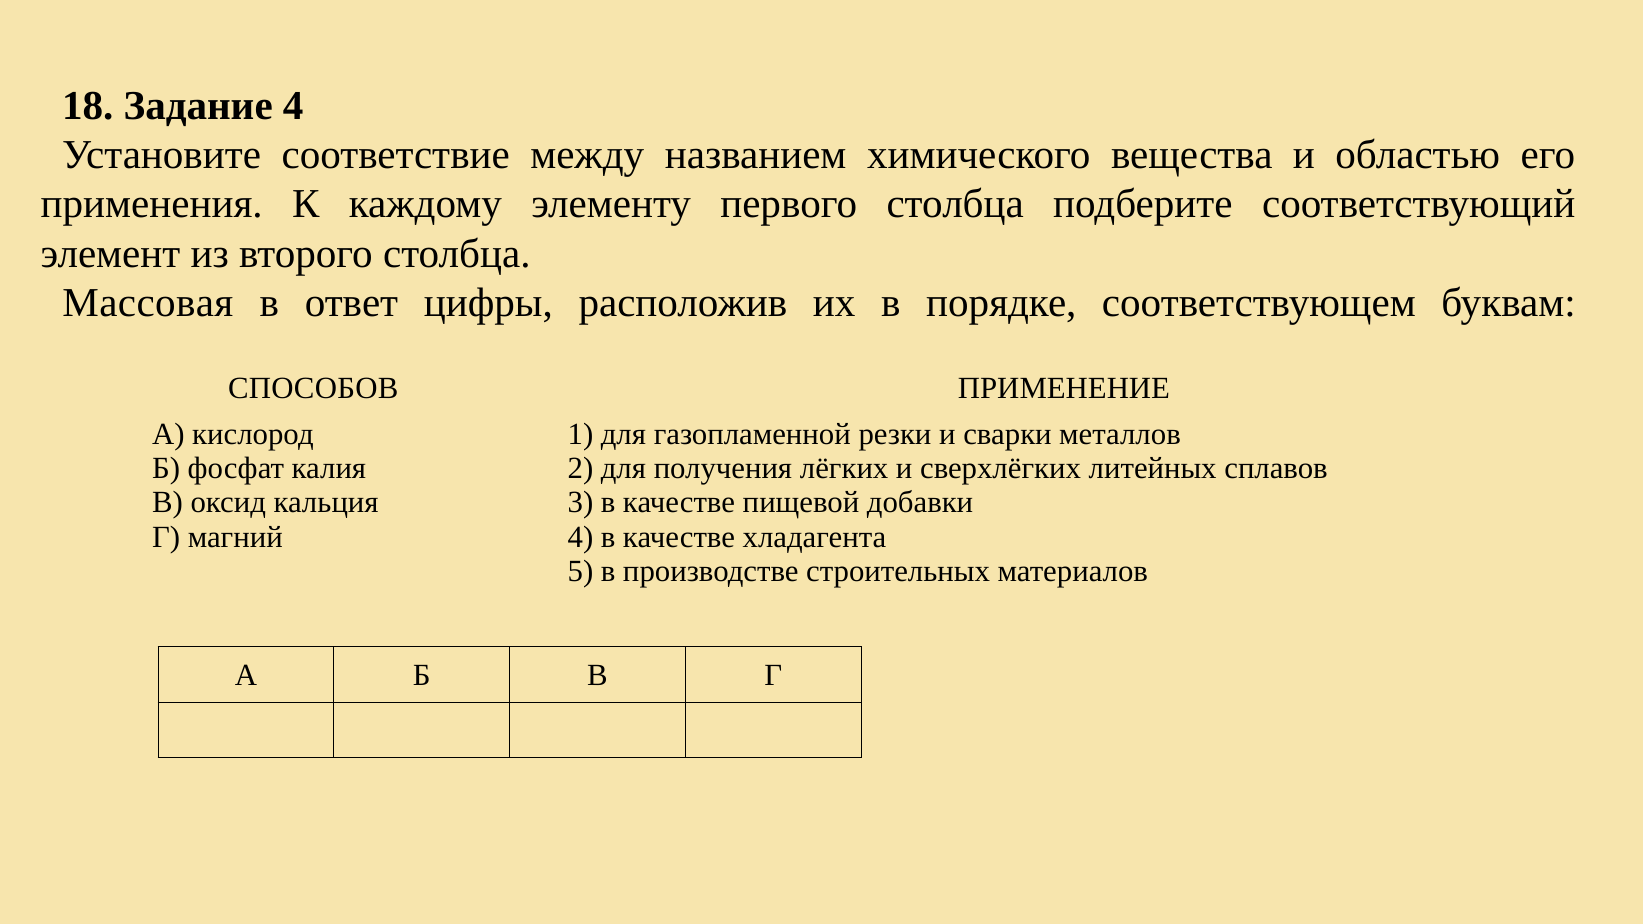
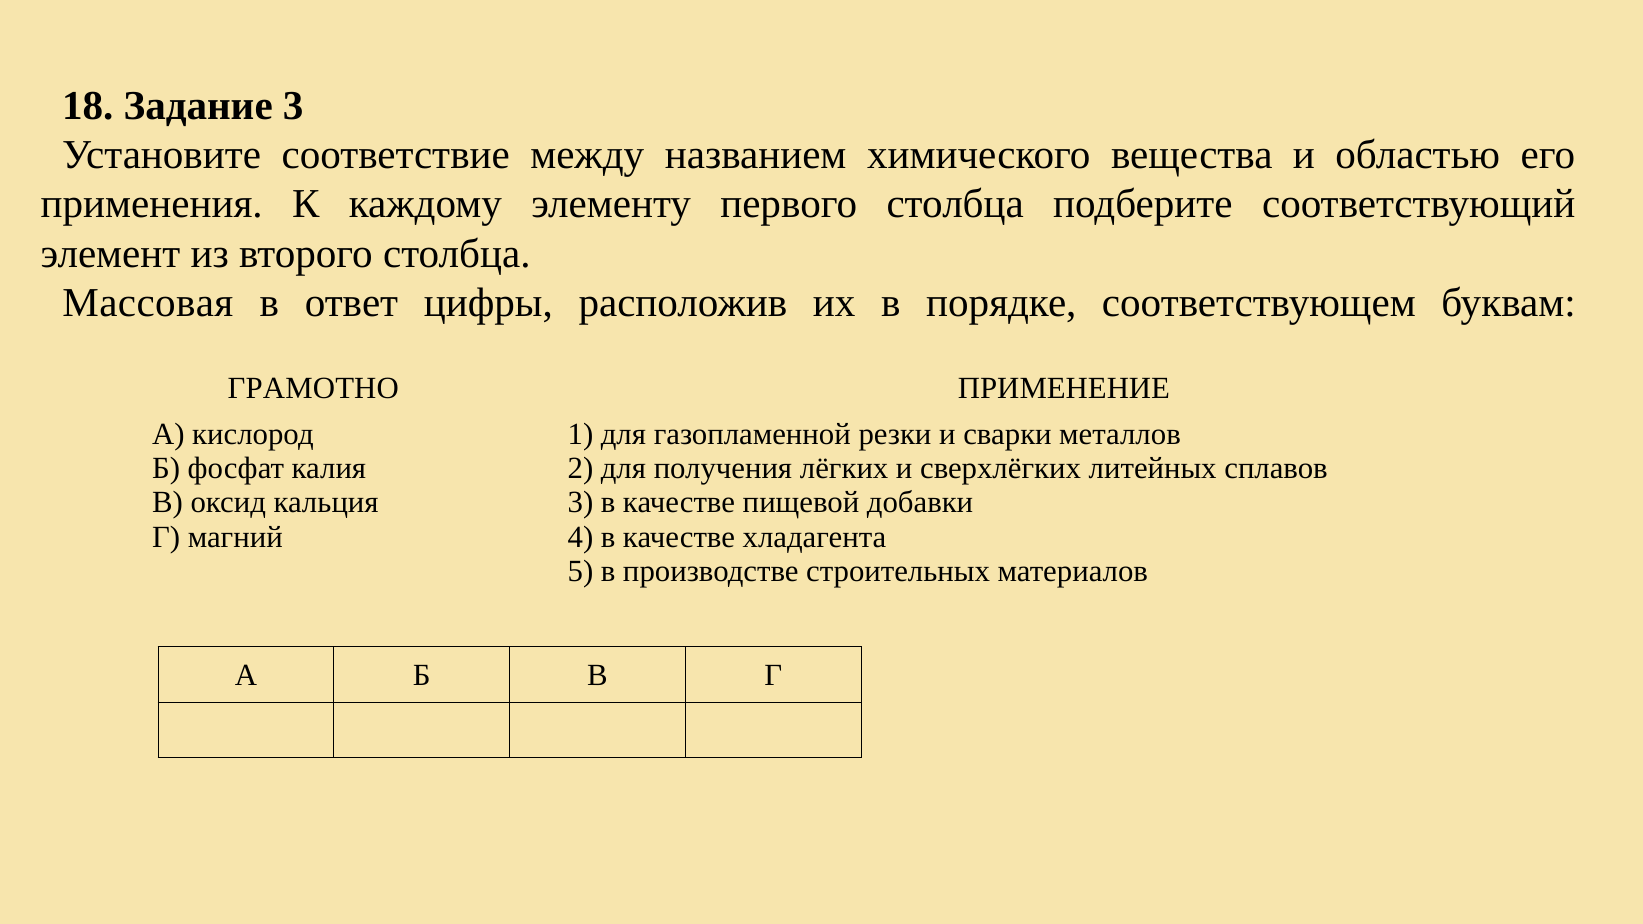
Задание 4: 4 -> 3 (293, 106)
СПОСОБОВ: СПОСОБОВ -> ГРАМОТНО (313, 388)
